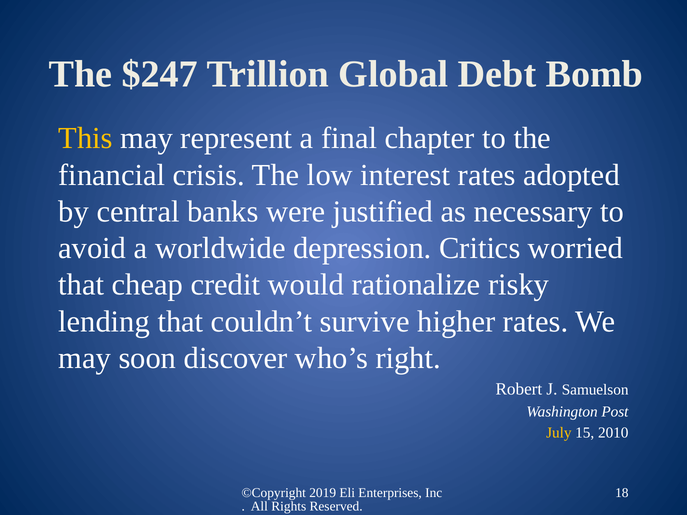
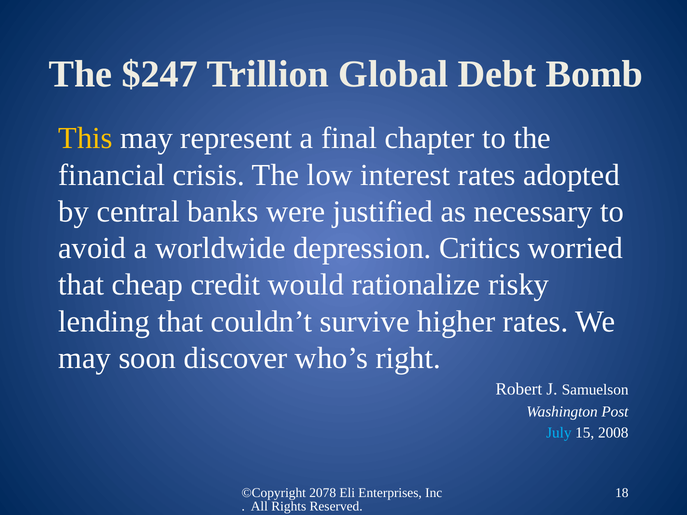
July colour: yellow -> light blue (559, 433)
2010: 2010 -> 2008 (613, 433)
2019: 2019 -> 2078 (323, 493)
